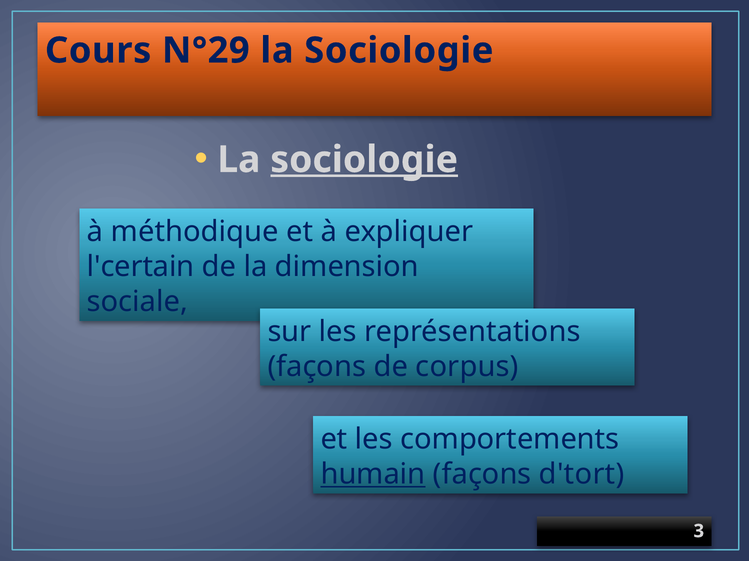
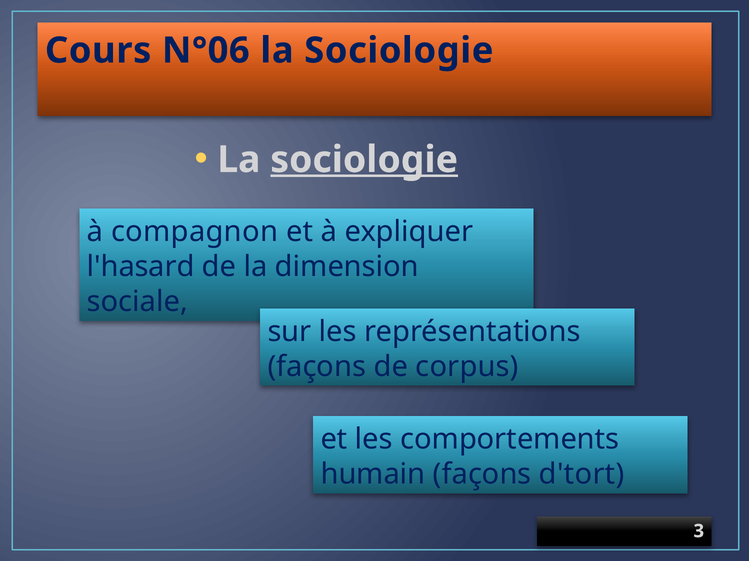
N°29: N°29 -> N°06 (206, 51)
méthodique: méthodique -> compagnon (195, 232)
l'certain: l'certain -> l'hasard (141, 267)
humain underline: present -> none (373, 475)
